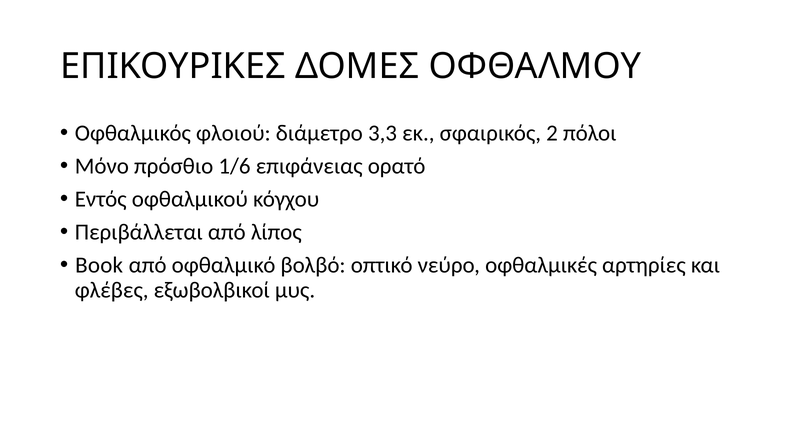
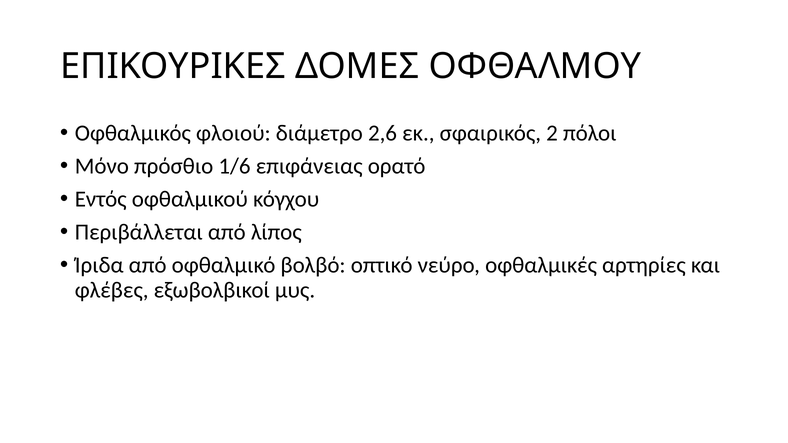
3,3: 3,3 -> 2,6 (383, 133)
Book: Book -> Ίριδα (99, 265)
